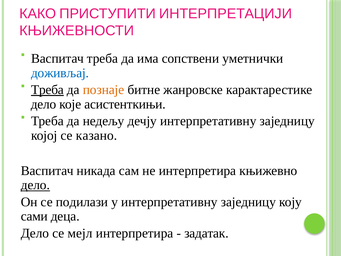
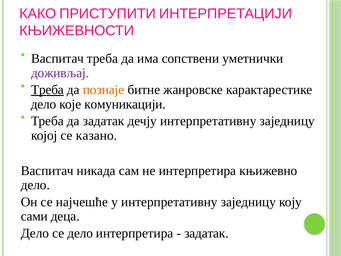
доживљај colour: blue -> purple (60, 73)
асистенткињи: асистенткињи -> комуникацији (125, 104)
да недељу: недељу -> задатак (104, 121)
дело underline: present -> none (35, 185)
подилази: подилази -> најчешће (82, 202)
се мејл: мејл -> дело (80, 233)
